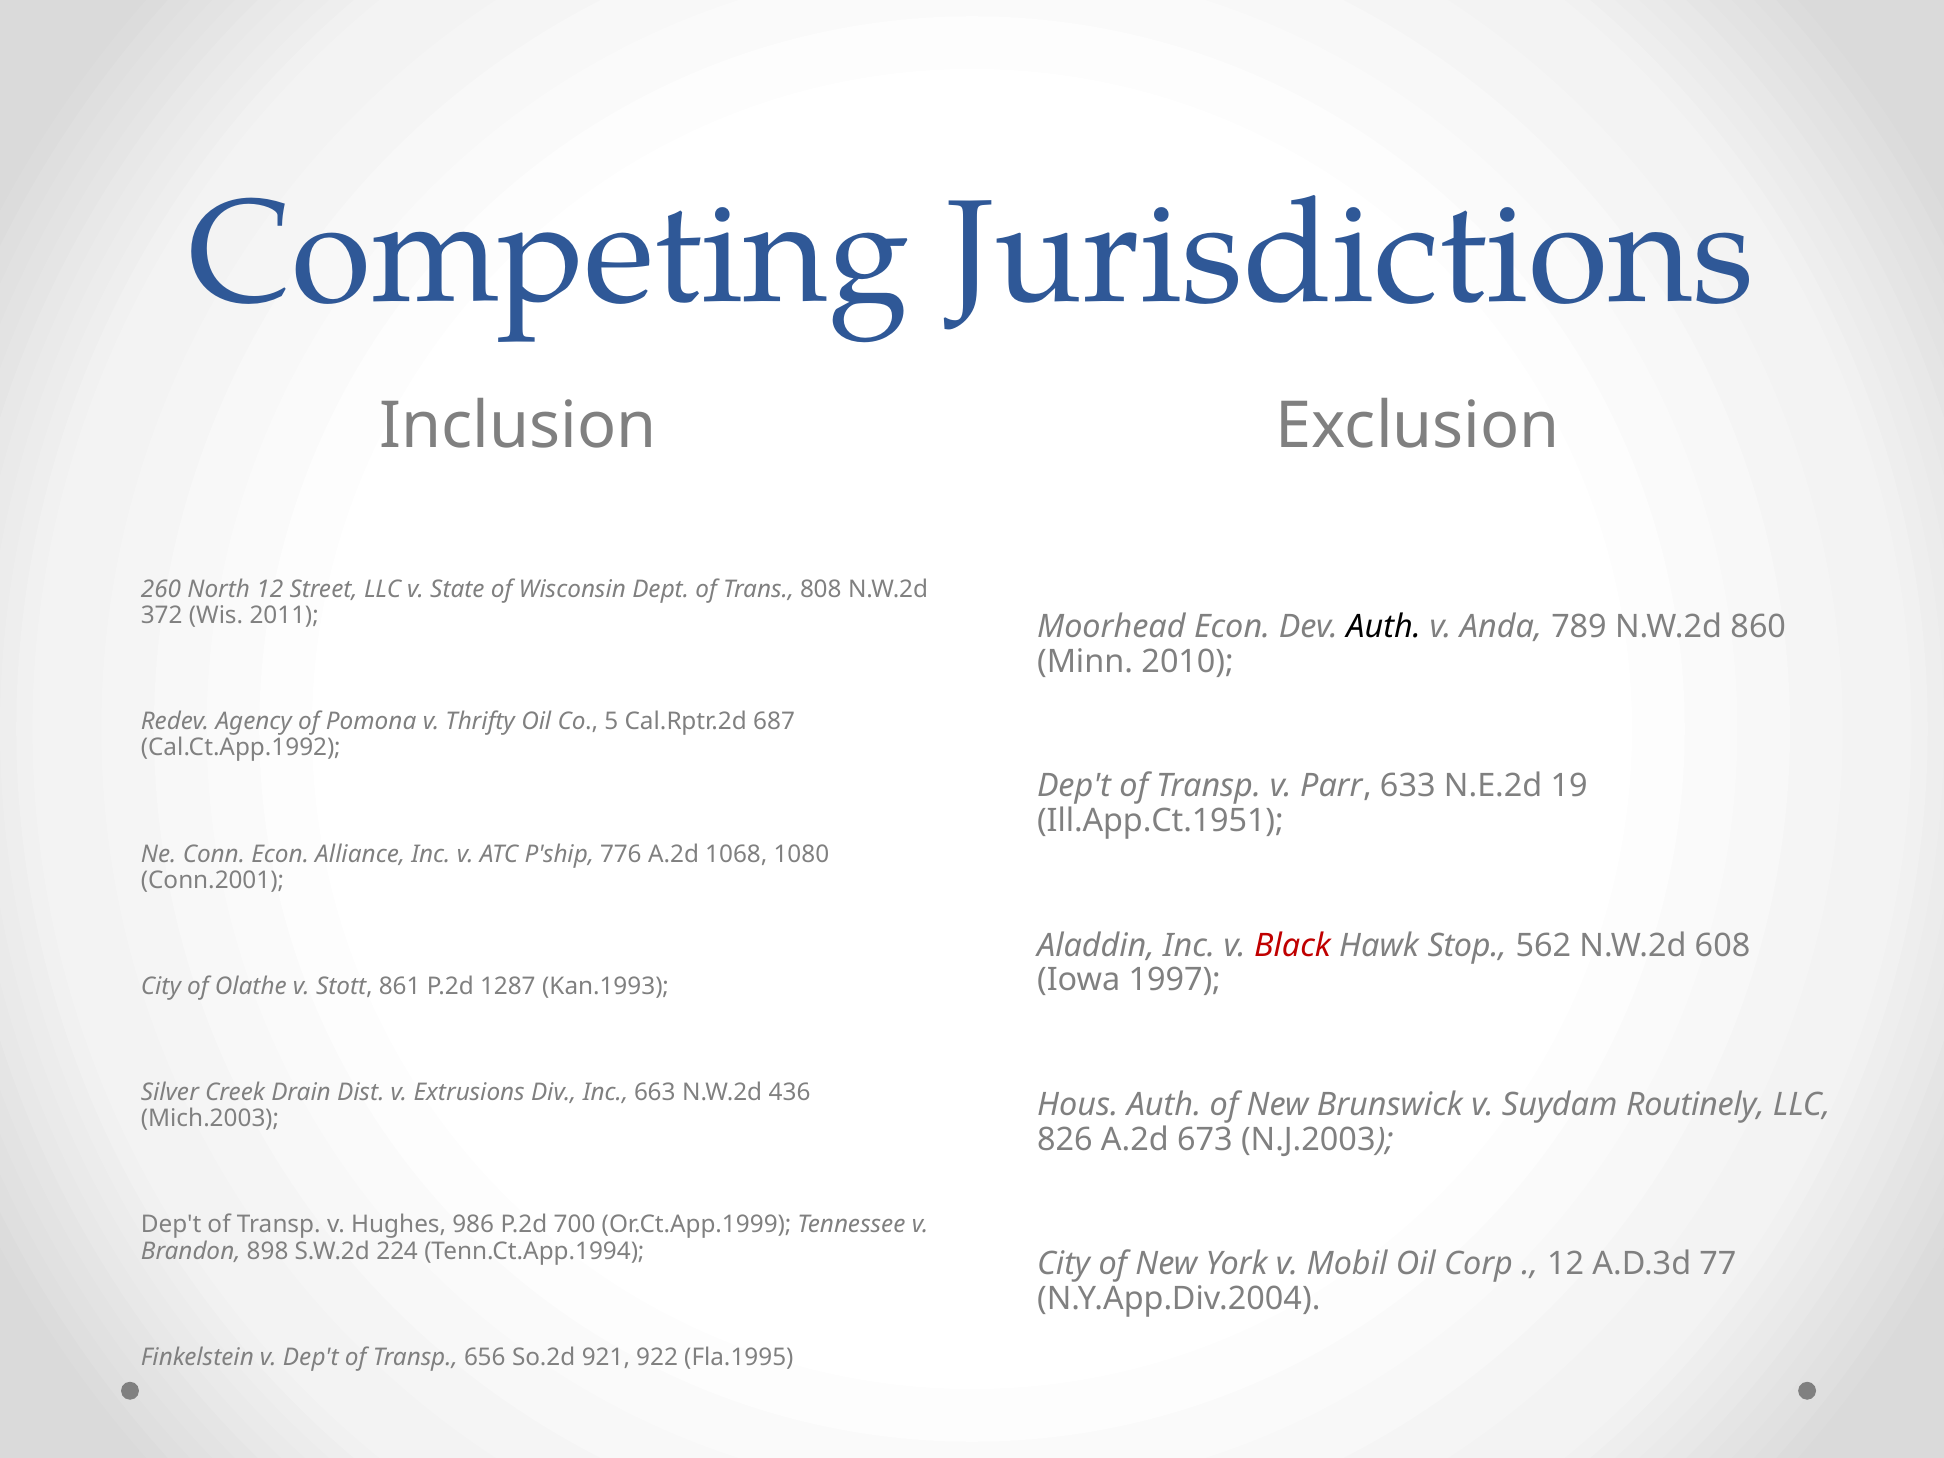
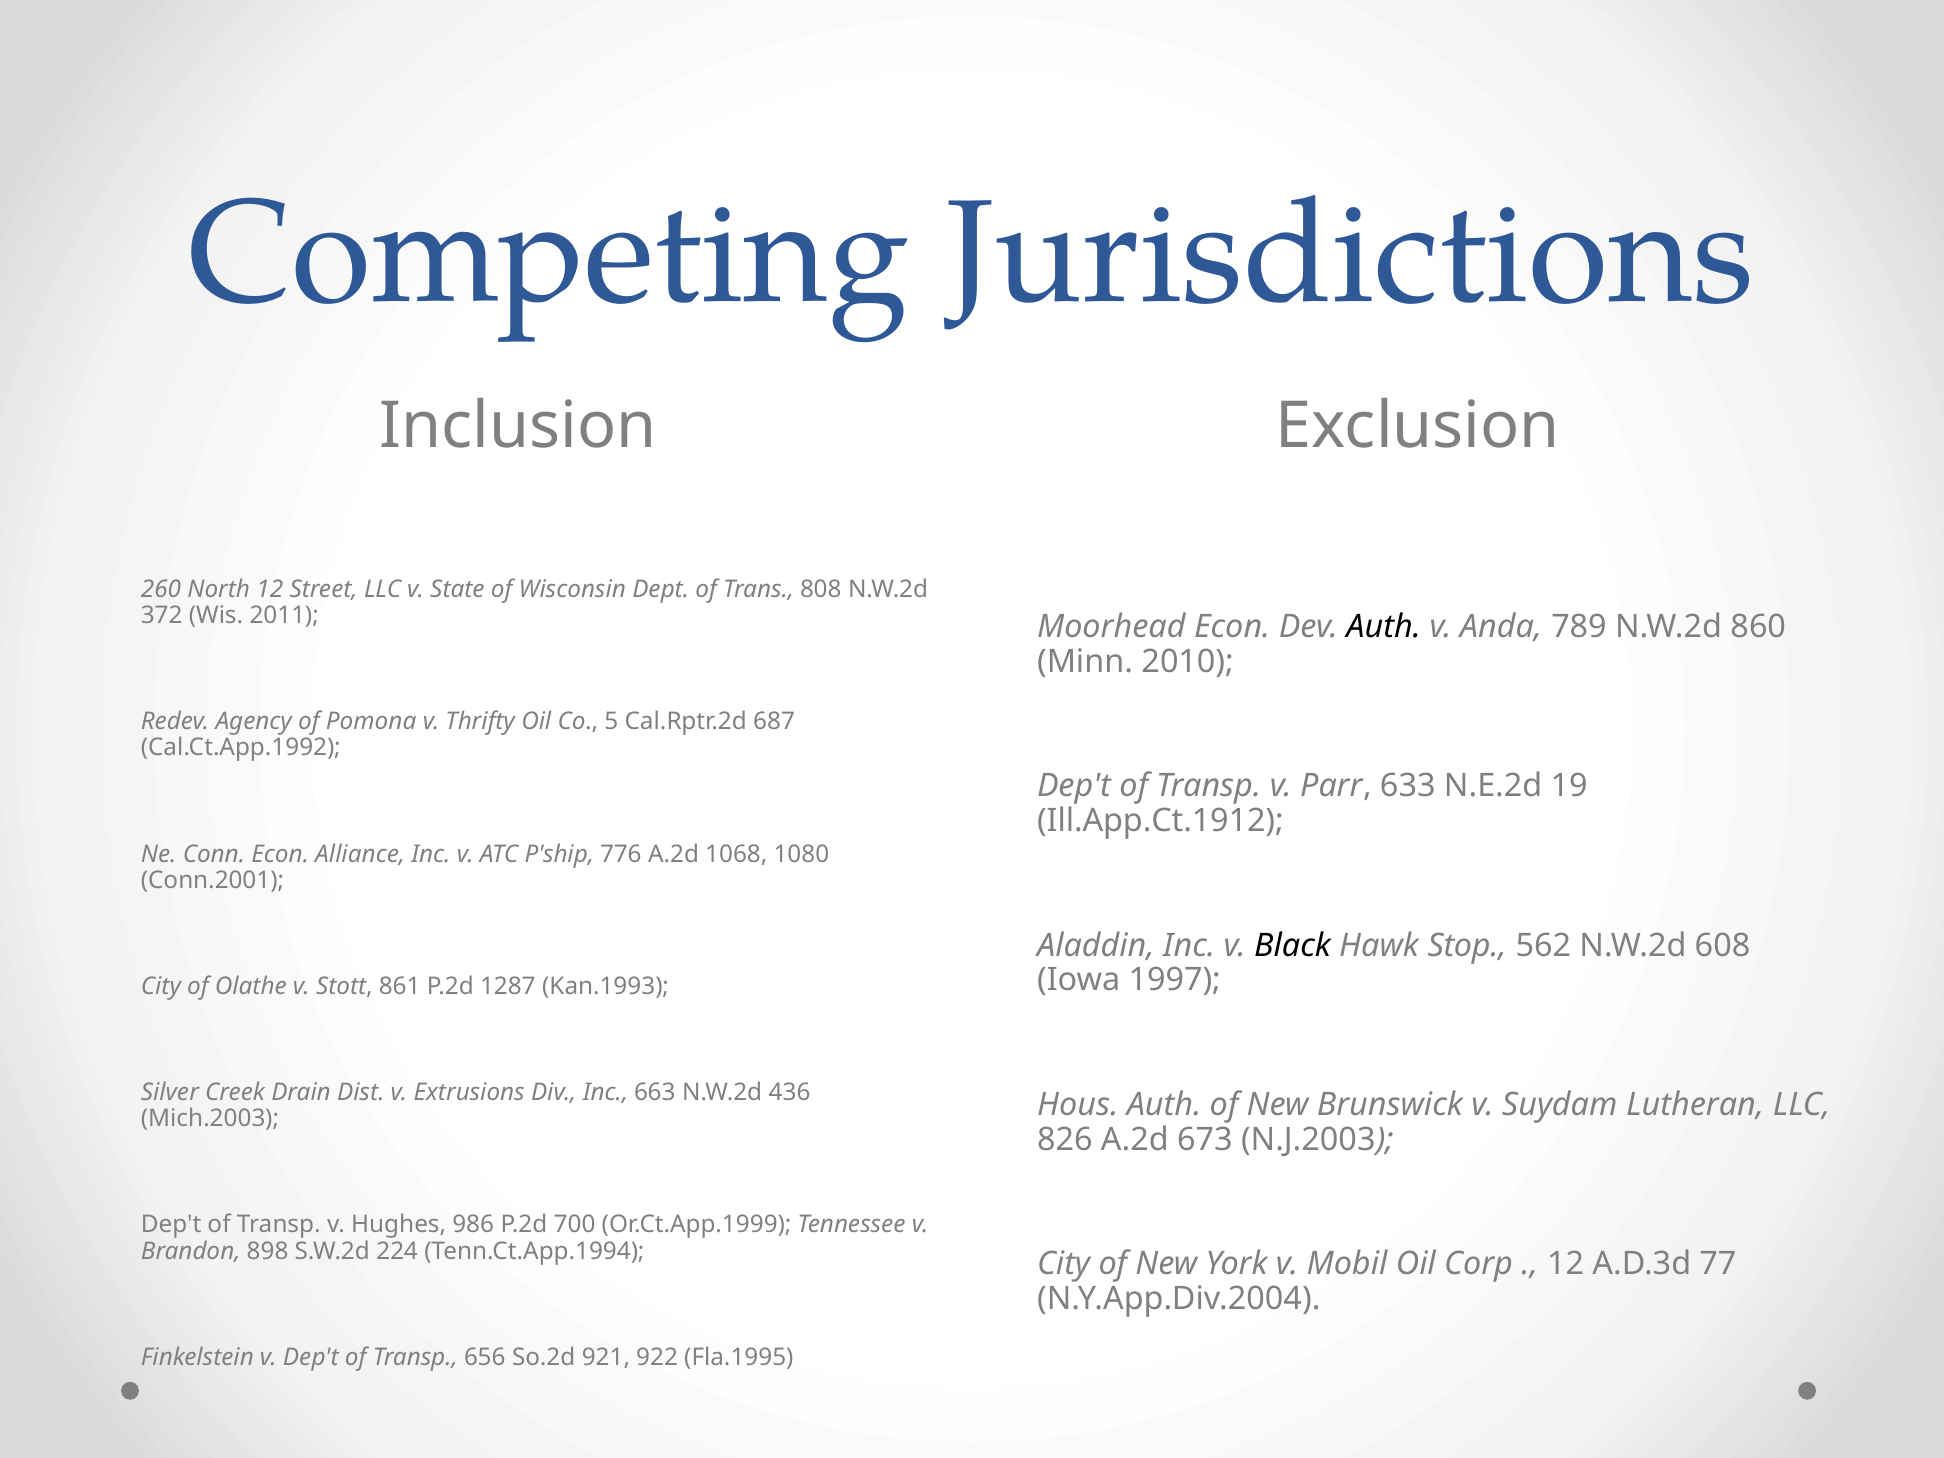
Ill.App.Ct.1951: Ill.App.Ct.1951 -> Ill.App.Ct.1912 (1160, 821)
Black colour: red -> black (1293, 945)
Routinely: Routinely -> Lutheran (1695, 1105)
